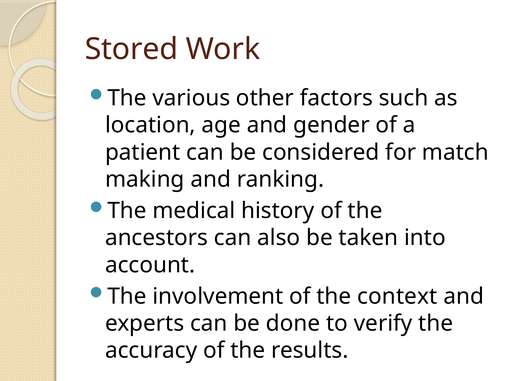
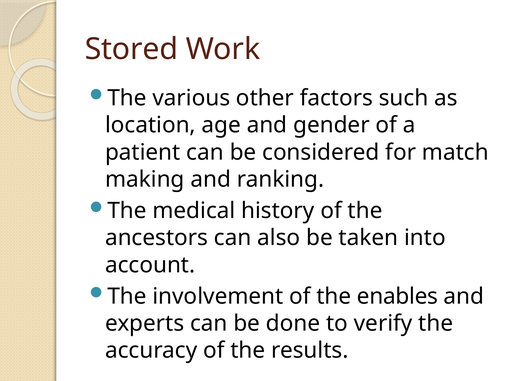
context: context -> enables (397, 296)
